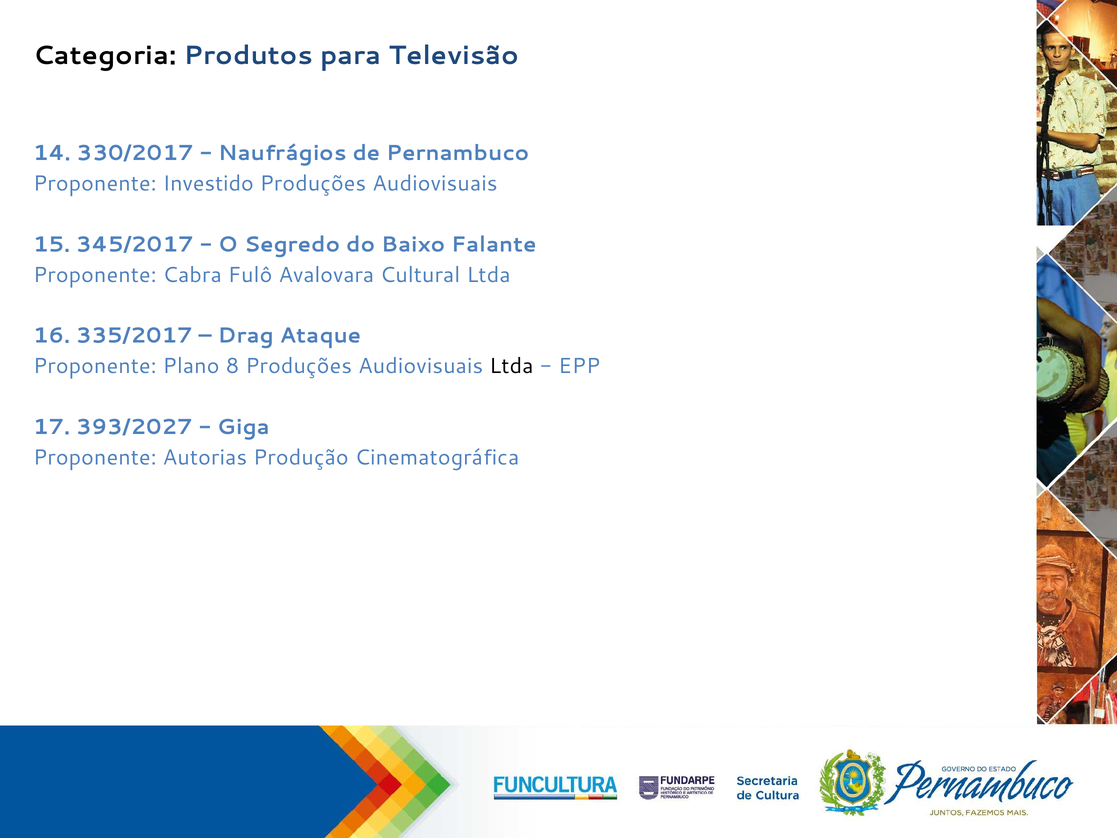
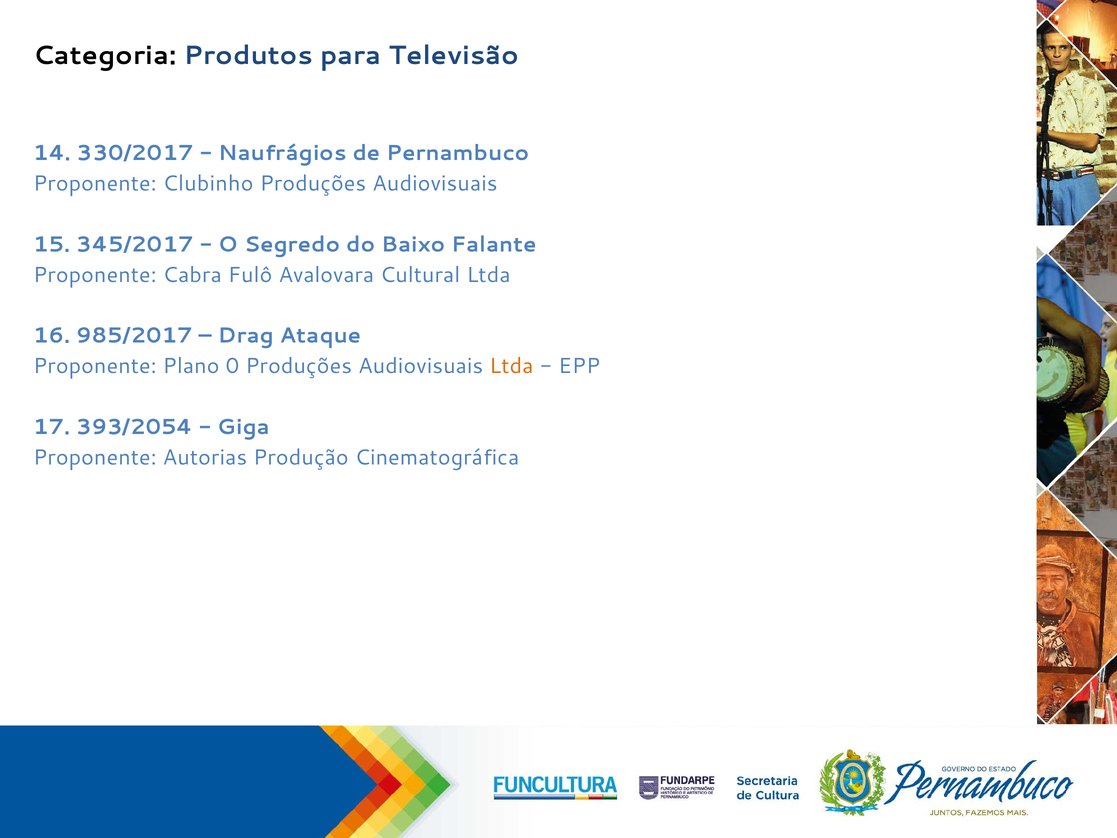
Investido: Investido -> Clubinho (208, 183)
335/2017: 335/2017 -> 985/2017 (134, 336)
8: 8 -> 0 (232, 366)
Ltda colour: black -> orange (511, 366)
393/2027: 393/2027 -> 393/2054 (134, 427)
